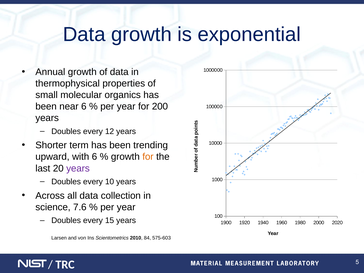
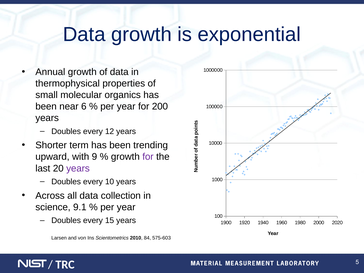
with 6: 6 -> 9 (94, 157)
for colour: orange -> purple (148, 157)
7.6: 7.6 -> 9.1 (80, 207)
